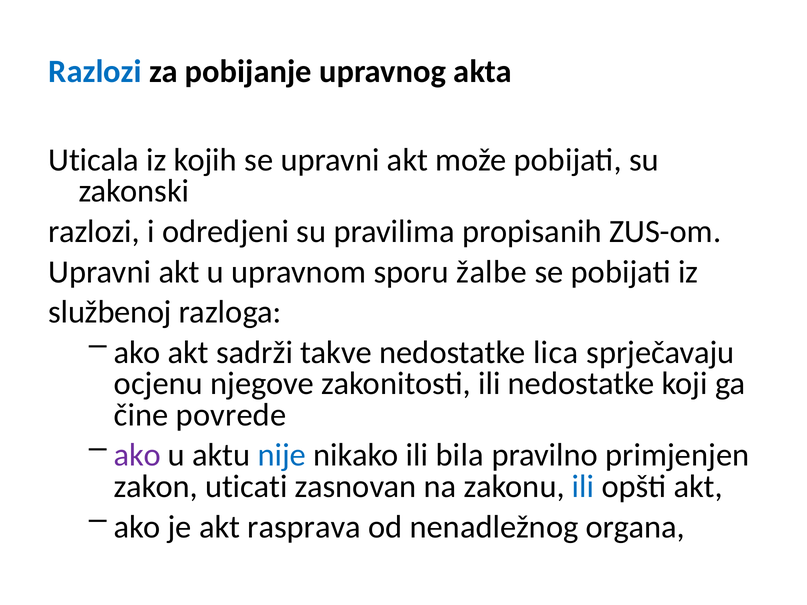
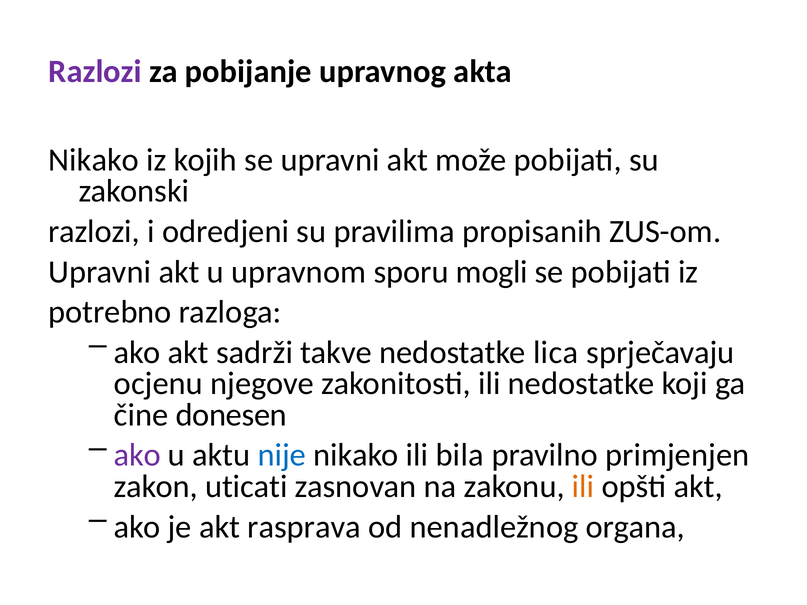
Razlozi colour: blue -> purple (95, 72)
Uticala: Uticala -> Nikako (94, 160)
žalbe: žalbe -> mogli (492, 272)
službenoj: službenoj -> potrebno (110, 312)
povrede: povrede -> donesen (231, 415)
ili colour: blue -> orange (583, 487)
